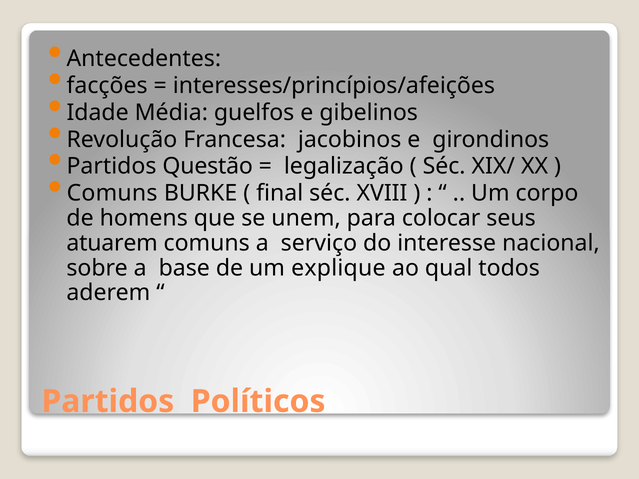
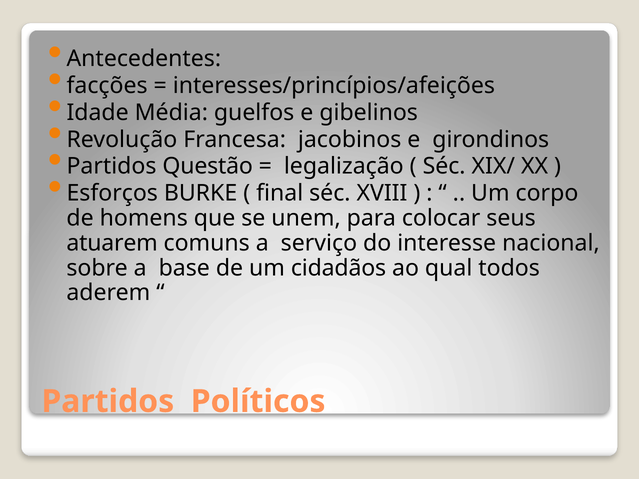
Comuns: Comuns -> Esforços (112, 193)
explique: explique -> cidadãos (339, 268)
